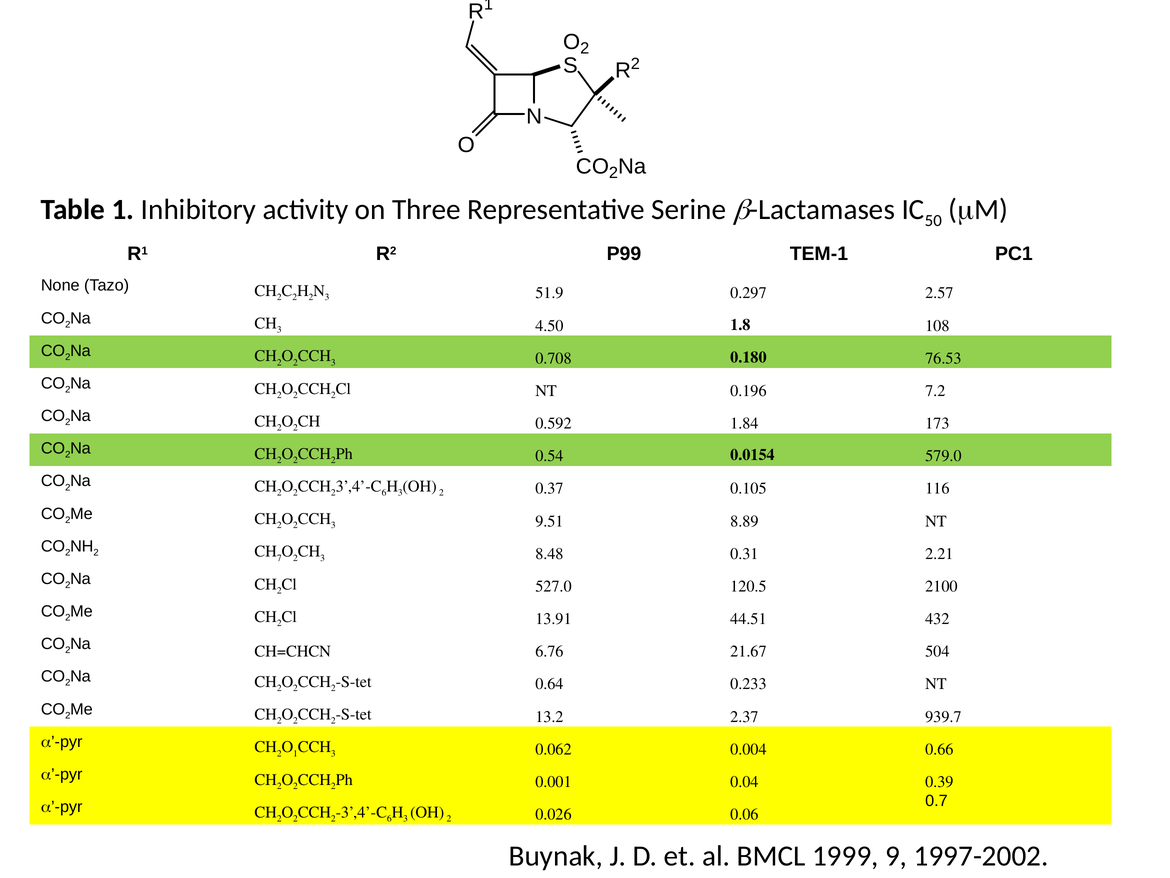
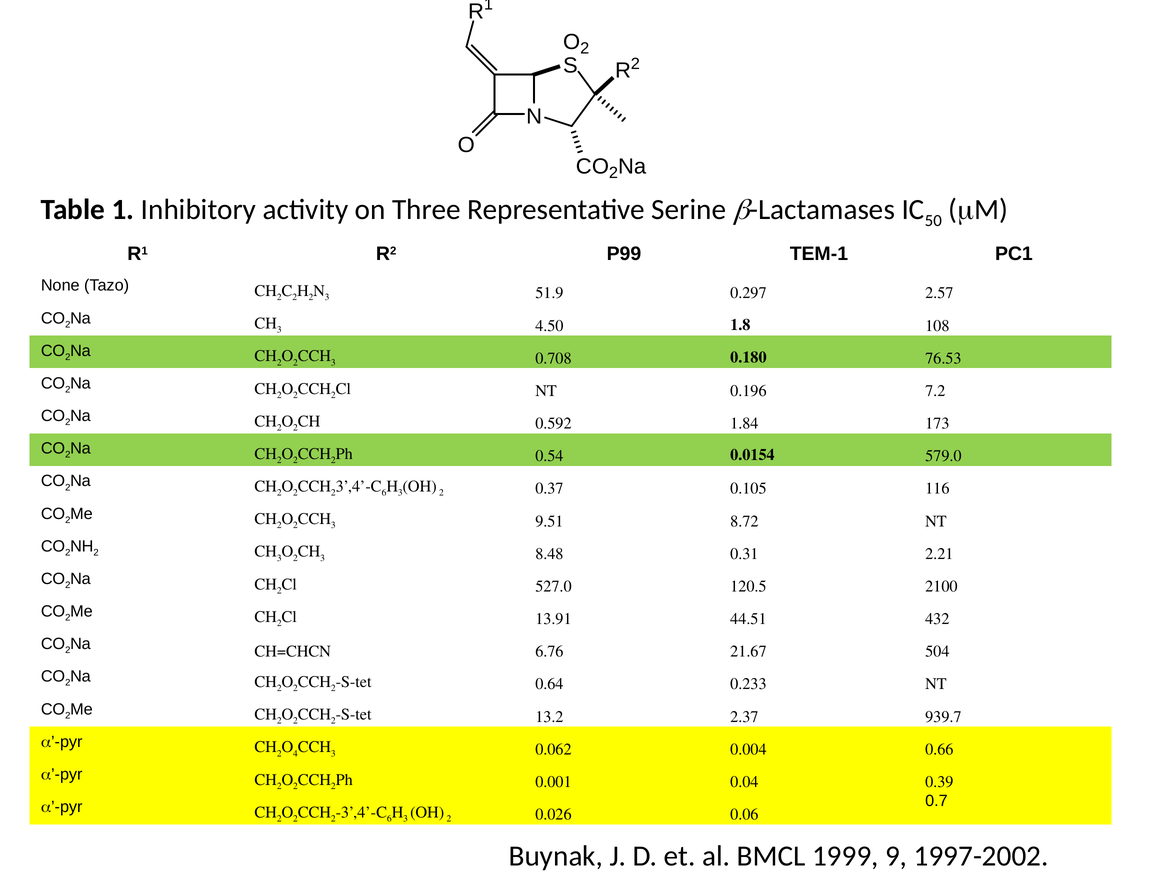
8.89: 8.89 -> 8.72 (744, 521)
7: 7 -> 3 (279, 558)
1: 1 -> 4 (295, 753)
